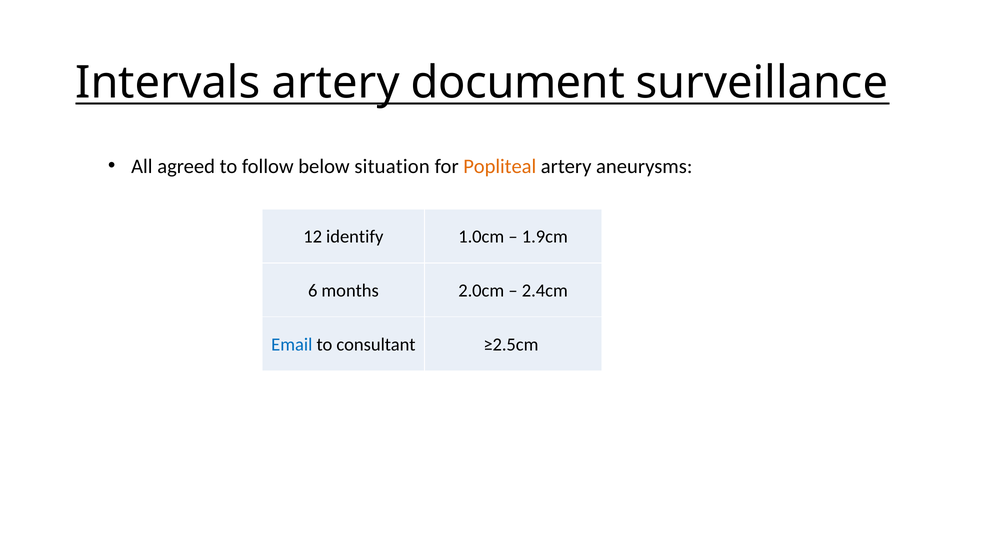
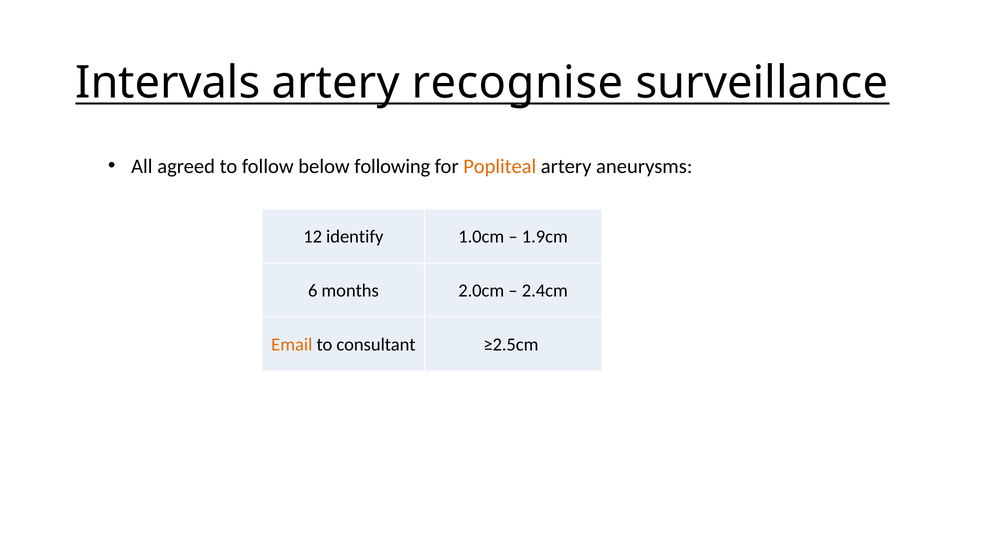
document: document -> recognise (517, 83)
situation: situation -> following (392, 166)
Email colour: blue -> orange (292, 345)
